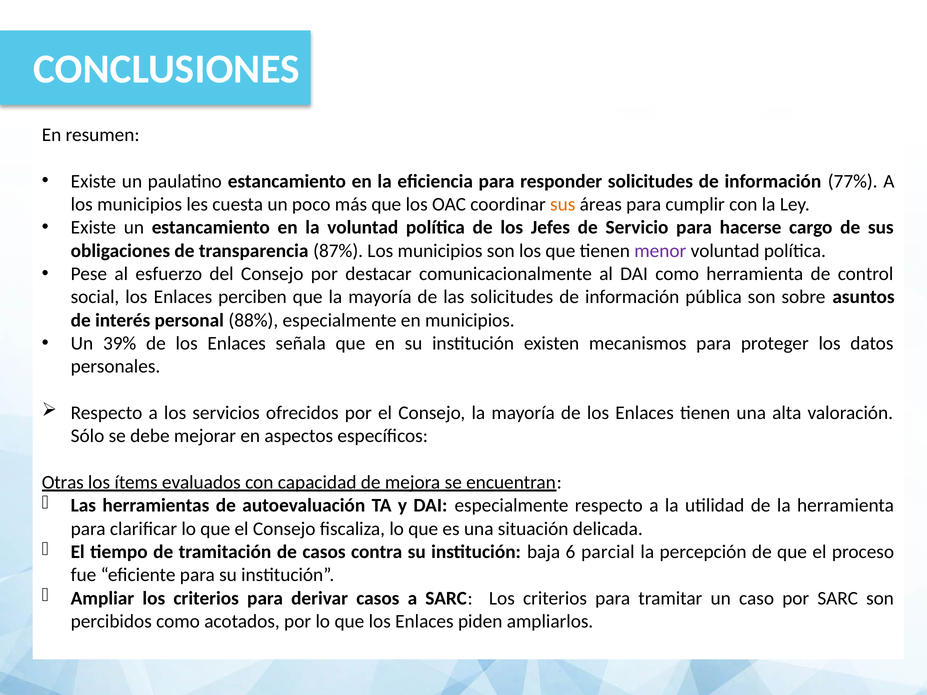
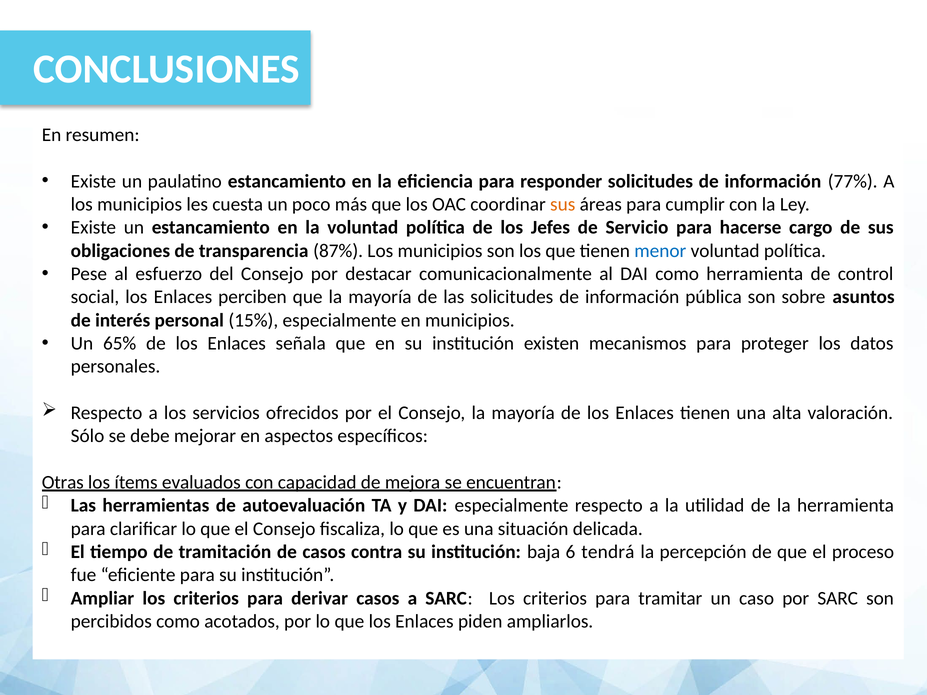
menor colour: purple -> blue (660, 251)
88%: 88% -> 15% (253, 320)
39%: 39% -> 65% (120, 343)
parcial: parcial -> tendrá (608, 552)
